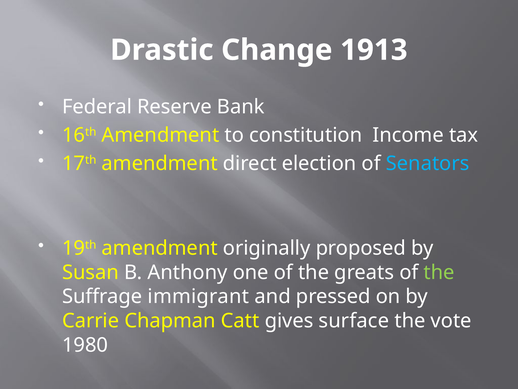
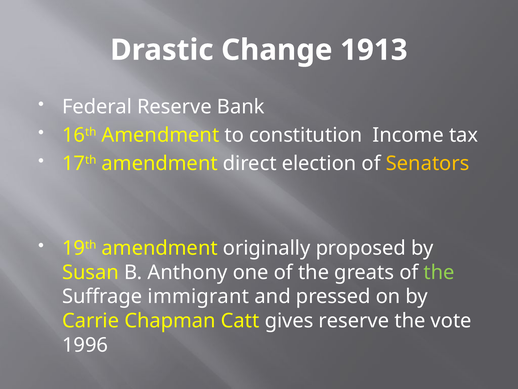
Senators colour: light blue -> yellow (428, 163)
gives surface: surface -> reserve (354, 320)
1980: 1980 -> 1996 (85, 345)
